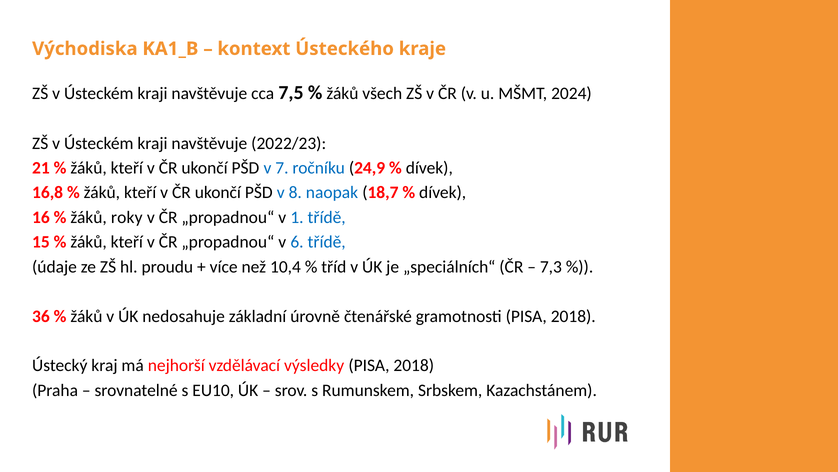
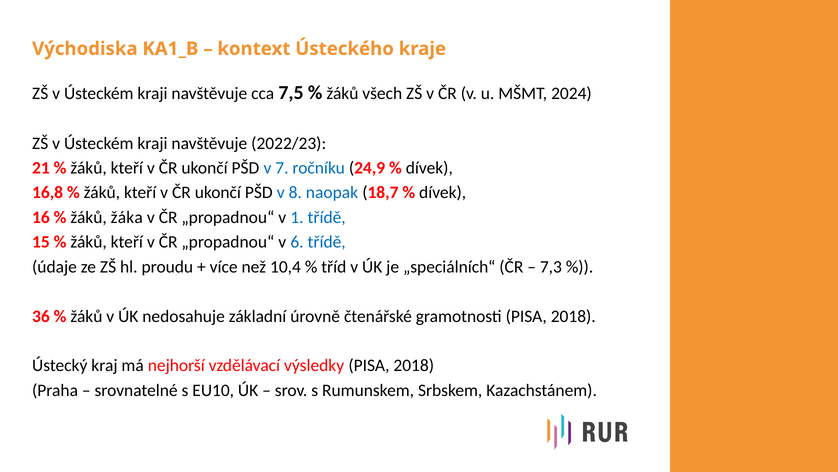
roky: roky -> žáka (127, 217)
